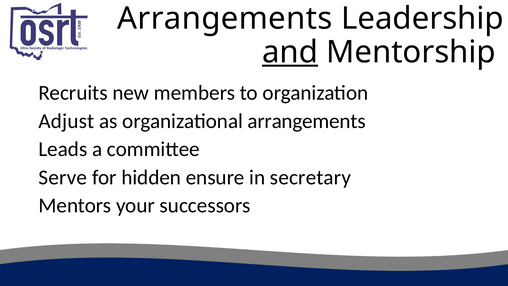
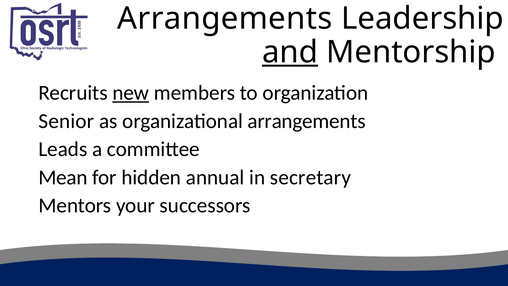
new underline: none -> present (131, 93)
Adjust: Adjust -> Senior (66, 121)
Serve: Serve -> Mean (63, 177)
ensure: ensure -> annual (215, 177)
